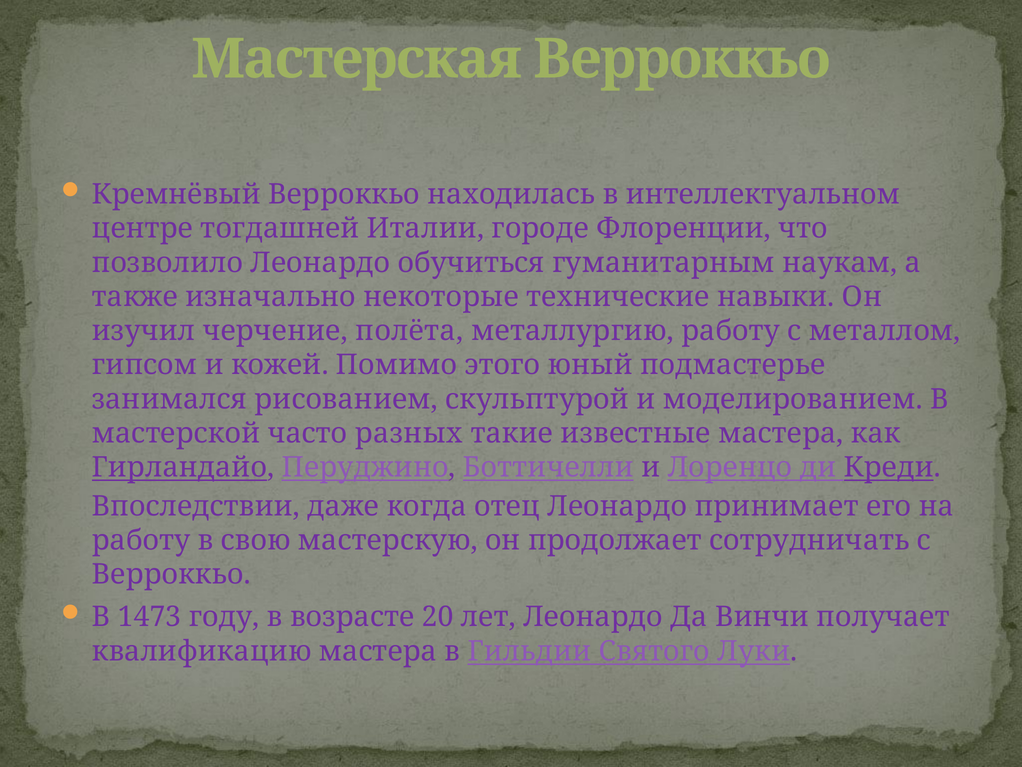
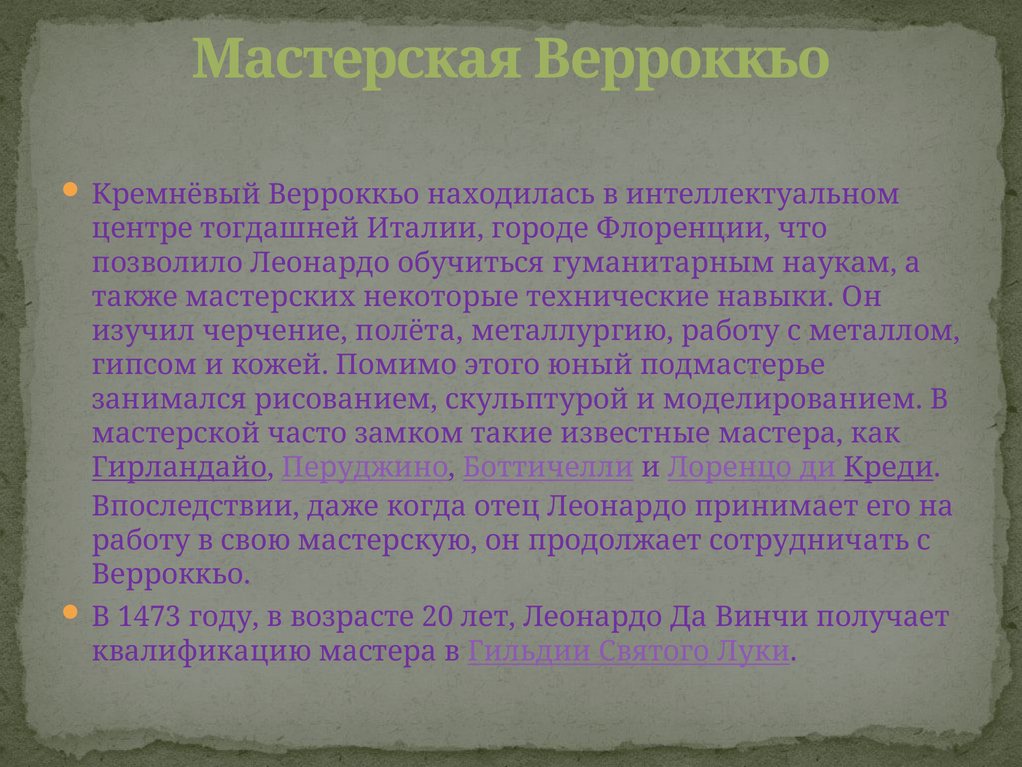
изначально: изначально -> мастерских (270, 297)
разных: разных -> замком (409, 433)
